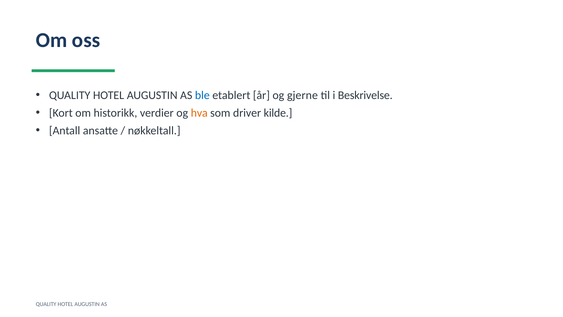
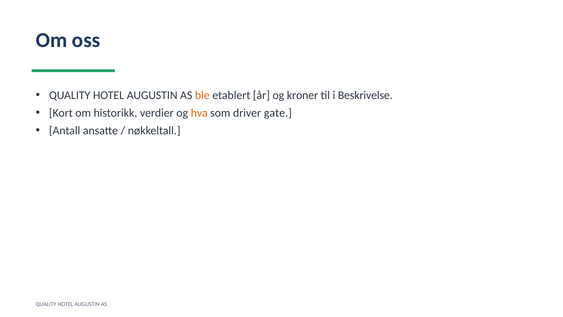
ble colour: blue -> orange (202, 95)
gjerne: gjerne -> kroner (303, 95)
kilde: kilde -> gate (278, 113)
